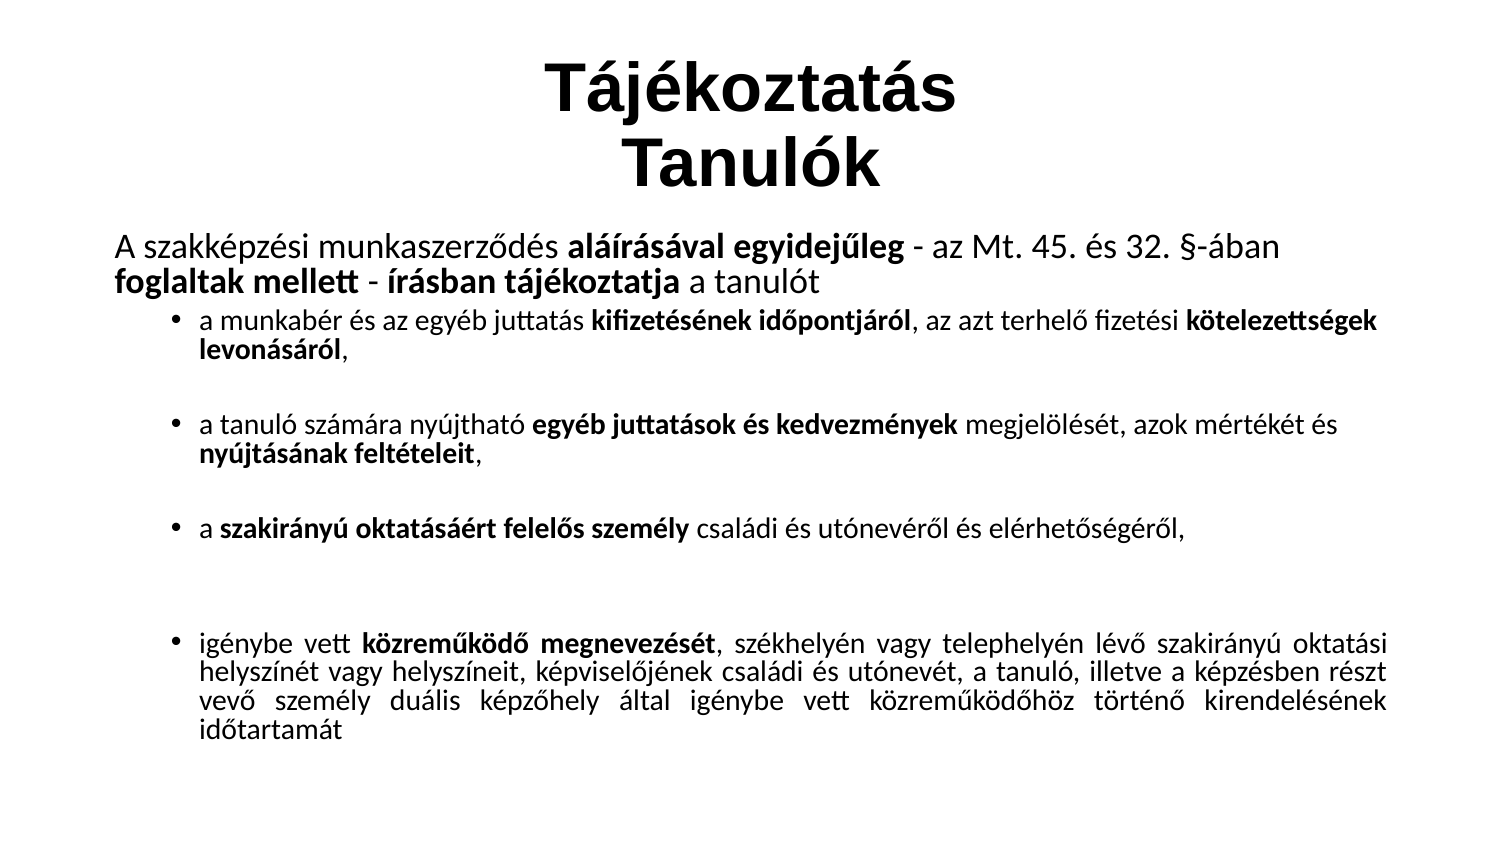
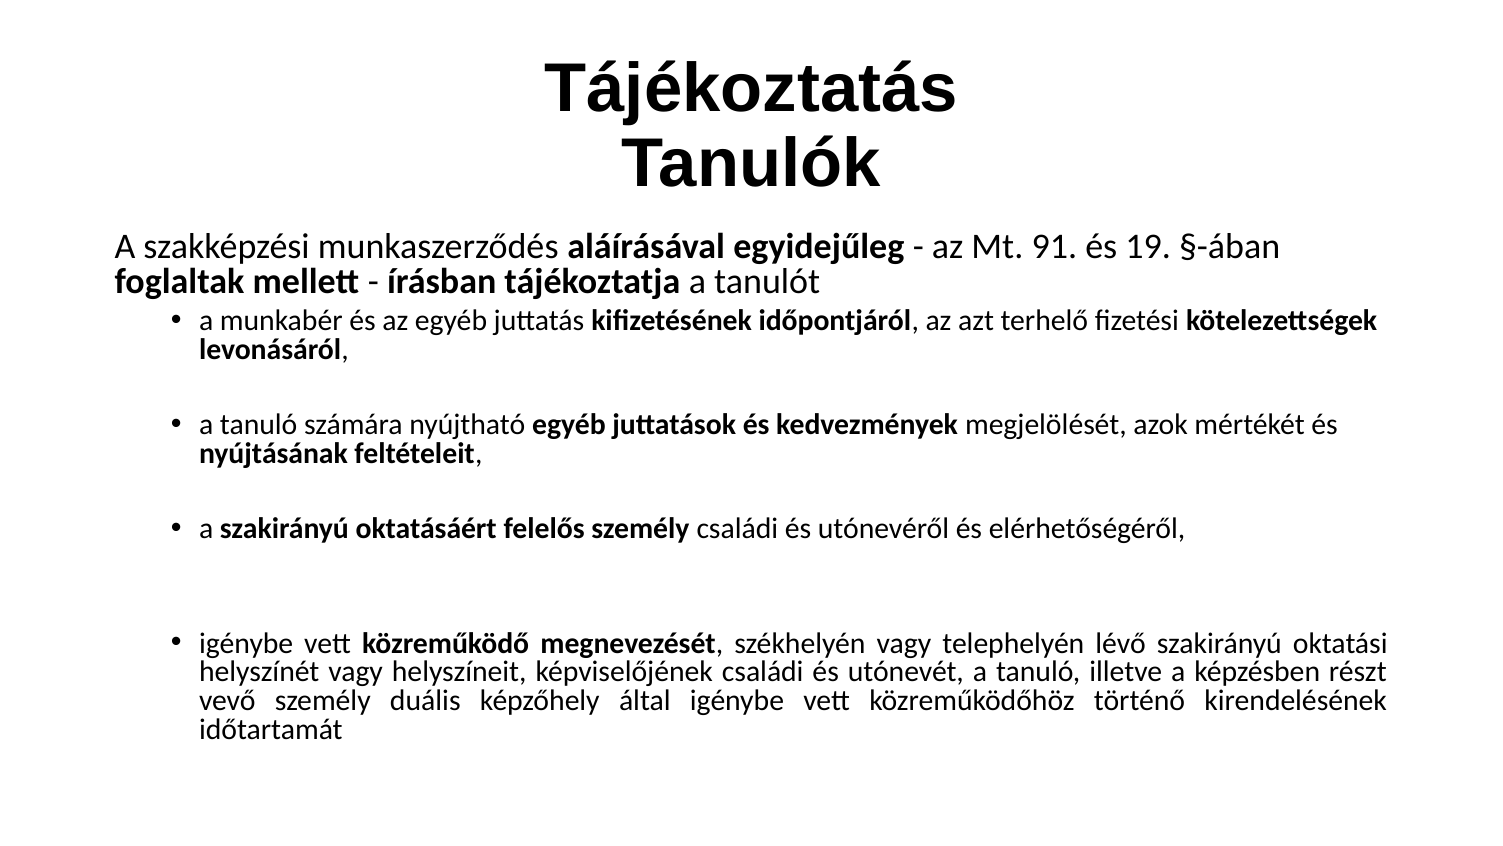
45: 45 -> 91 (1054, 247)
32: 32 -> 19 (1148, 247)
